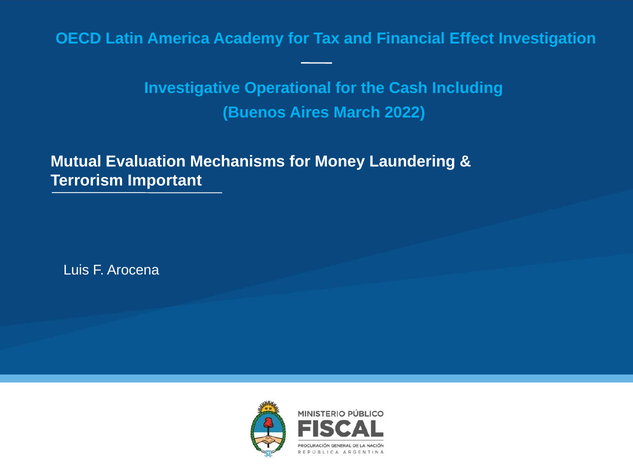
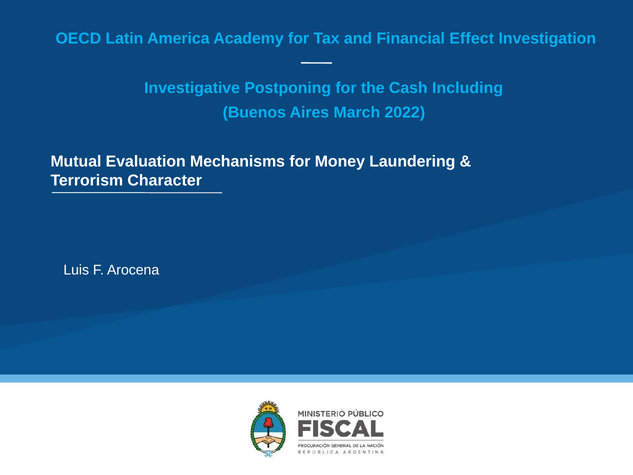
Operational: Operational -> Postponing (288, 88)
Important: Important -> Character (165, 180)
